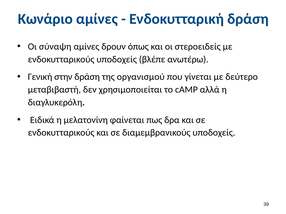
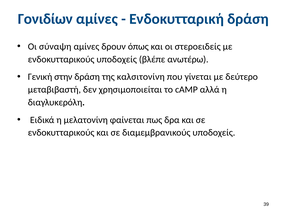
Κωνάριο: Κωνάριο -> Γονιδίων (45, 19)
οργανισμού: οργανισμού -> καλσιτονίνη (141, 77)
